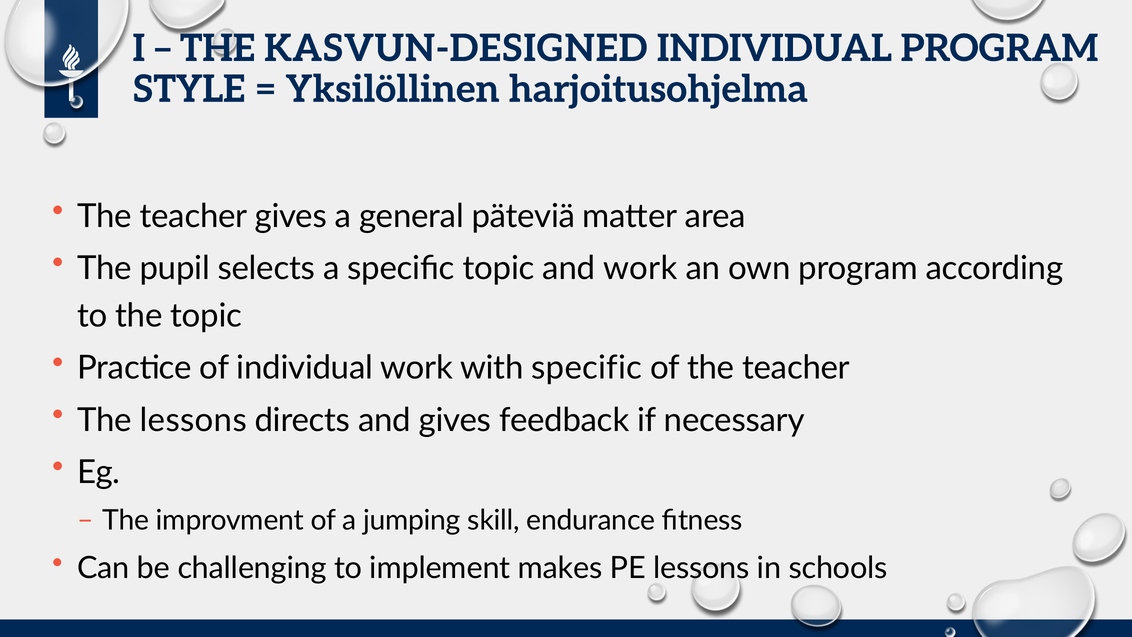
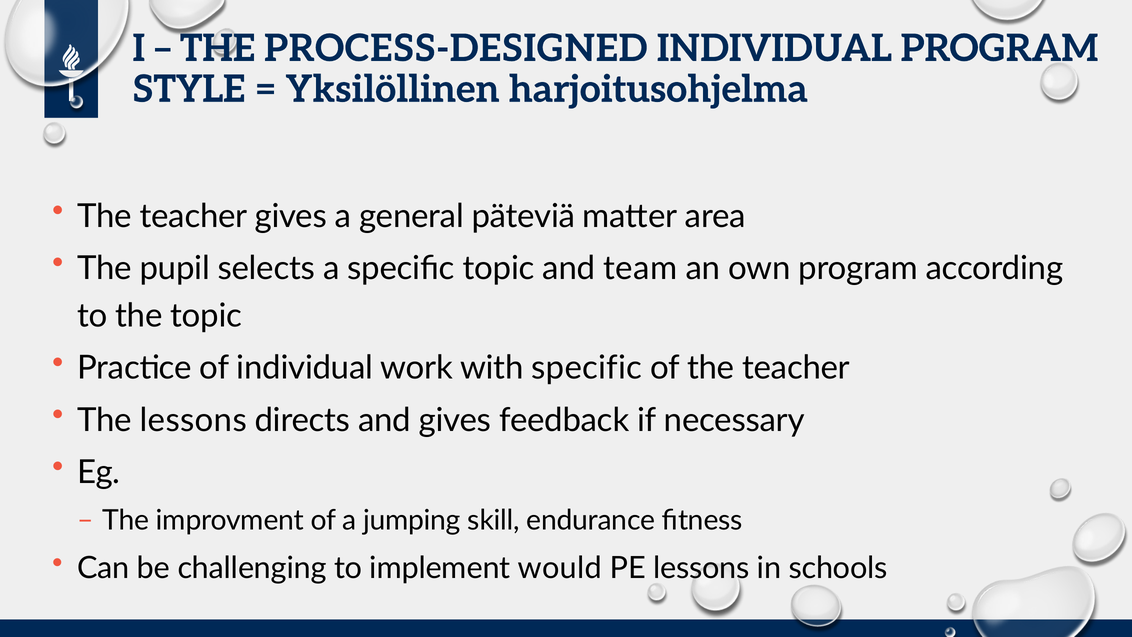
KASVUN-DESIGNED: KASVUN-DESIGNED -> PROCESS-DESIGNED (456, 48)
and work: work -> team (640, 268)
makes: makes -> would (560, 568)
